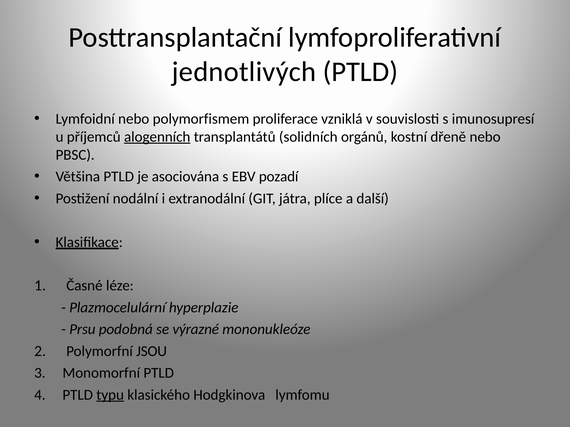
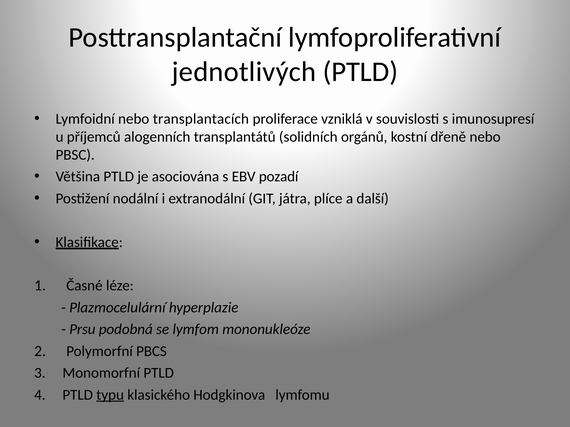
polymorfismem: polymorfismem -> transplantacích (201, 119)
alogenních underline: present -> none (157, 137)
výrazné: výrazné -> lymfom (196, 330)
JSOU: JSOU -> PBCS (152, 352)
